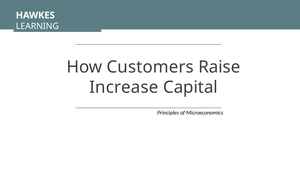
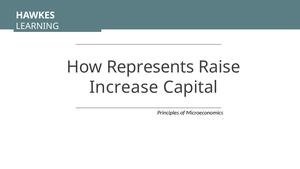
Customers: Customers -> Represents (150, 67)
